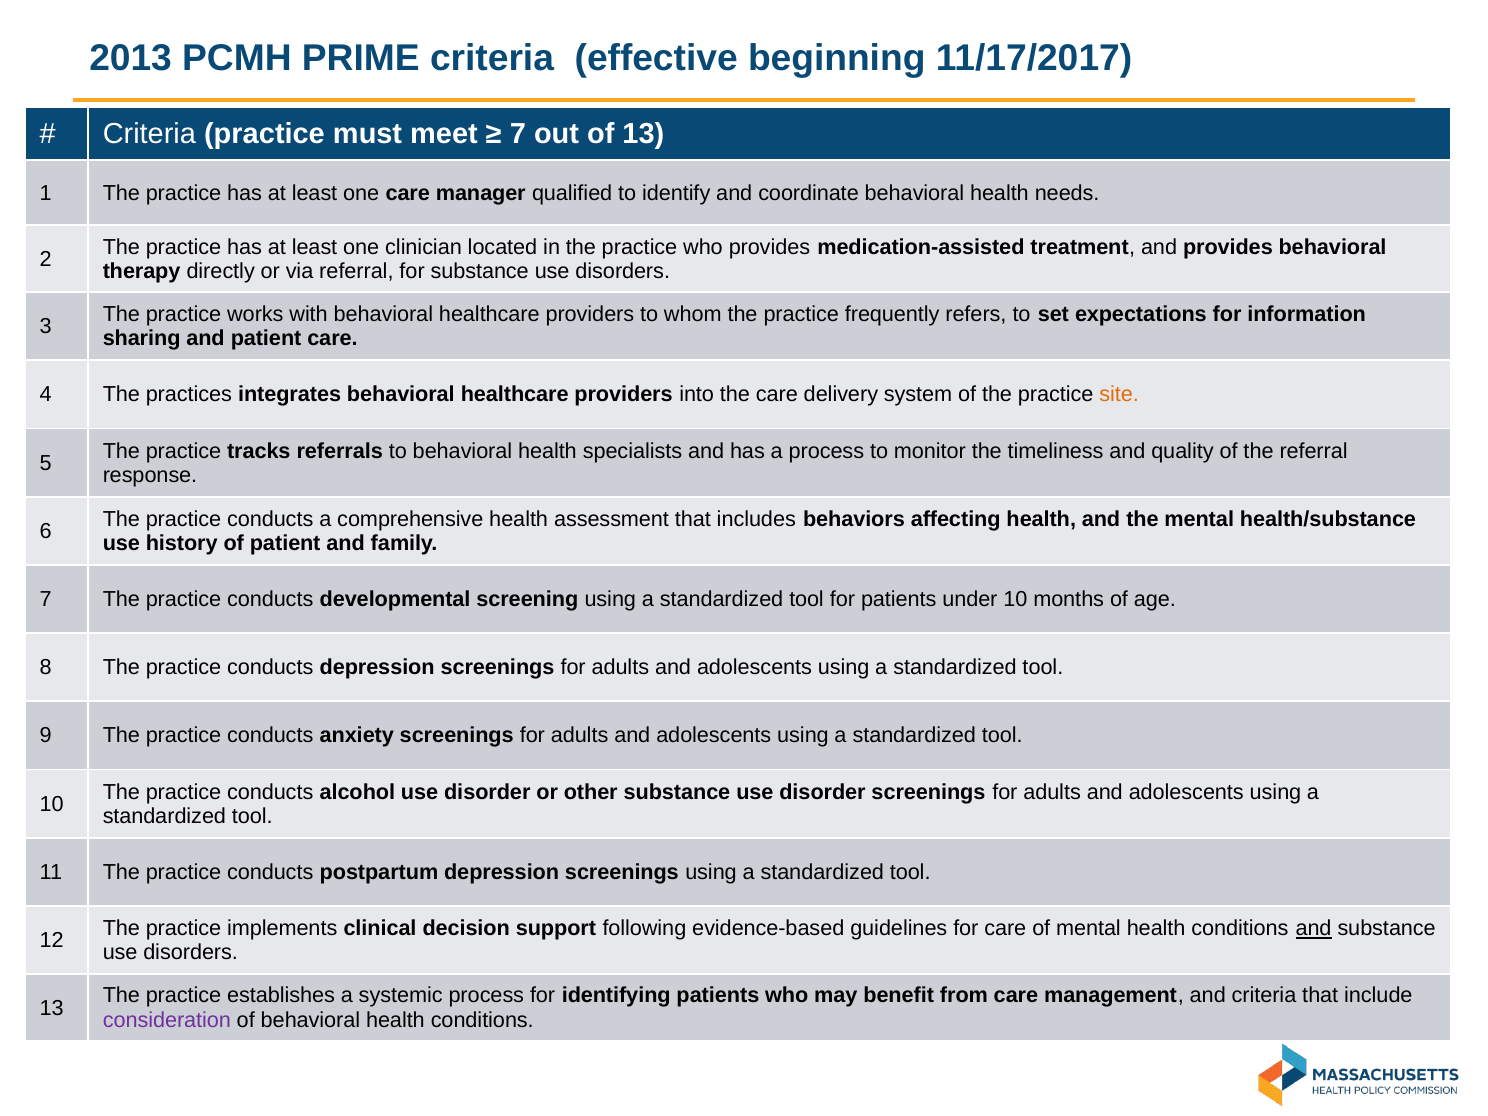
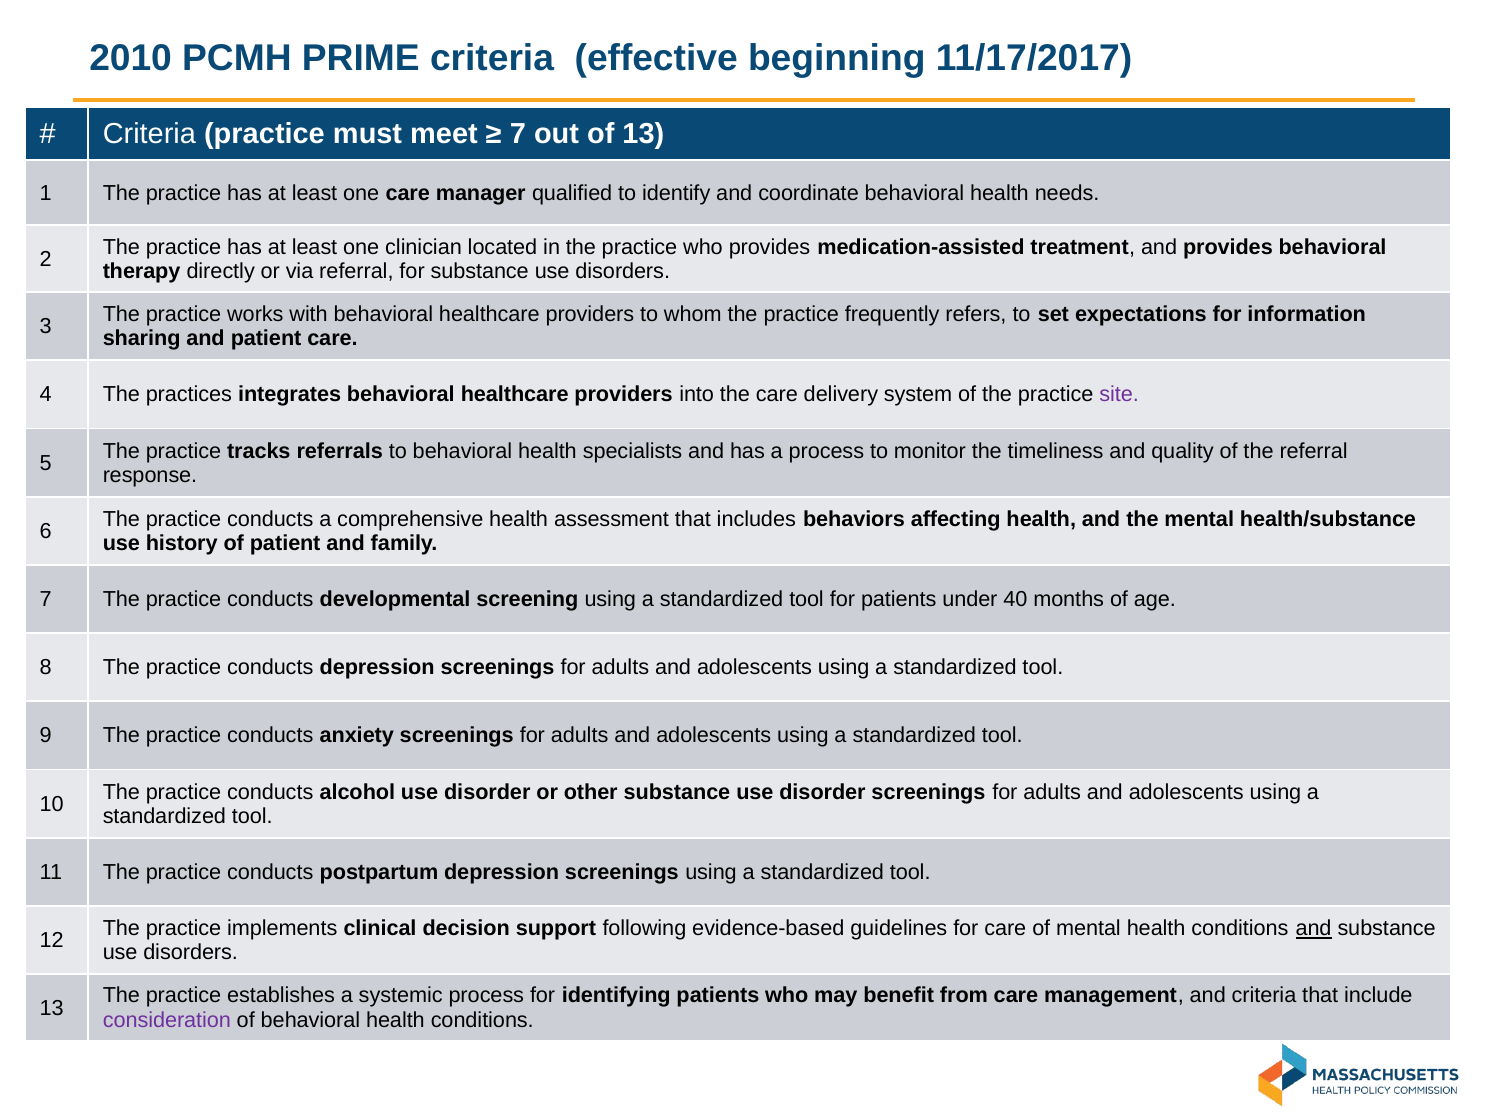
2013: 2013 -> 2010 (131, 58)
site colour: orange -> purple (1119, 395)
under 10: 10 -> 40 (1015, 599)
